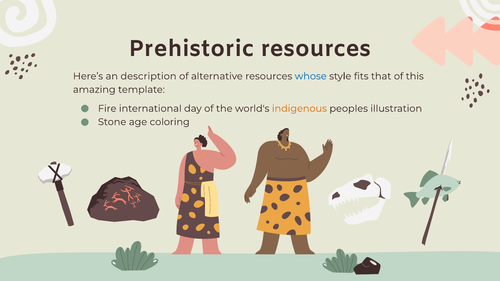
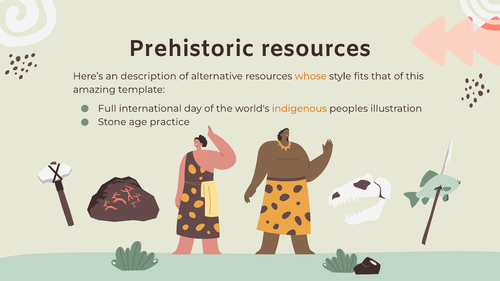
whose colour: blue -> orange (311, 76)
Fire: Fire -> Full (107, 109)
coloring: coloring -> practice (170, 122)
